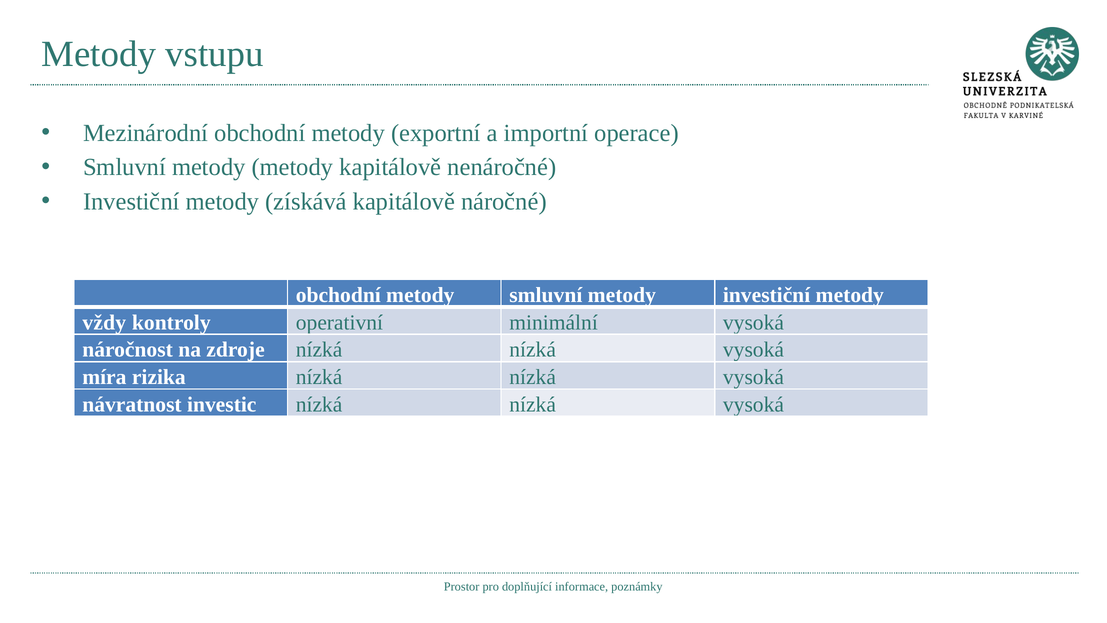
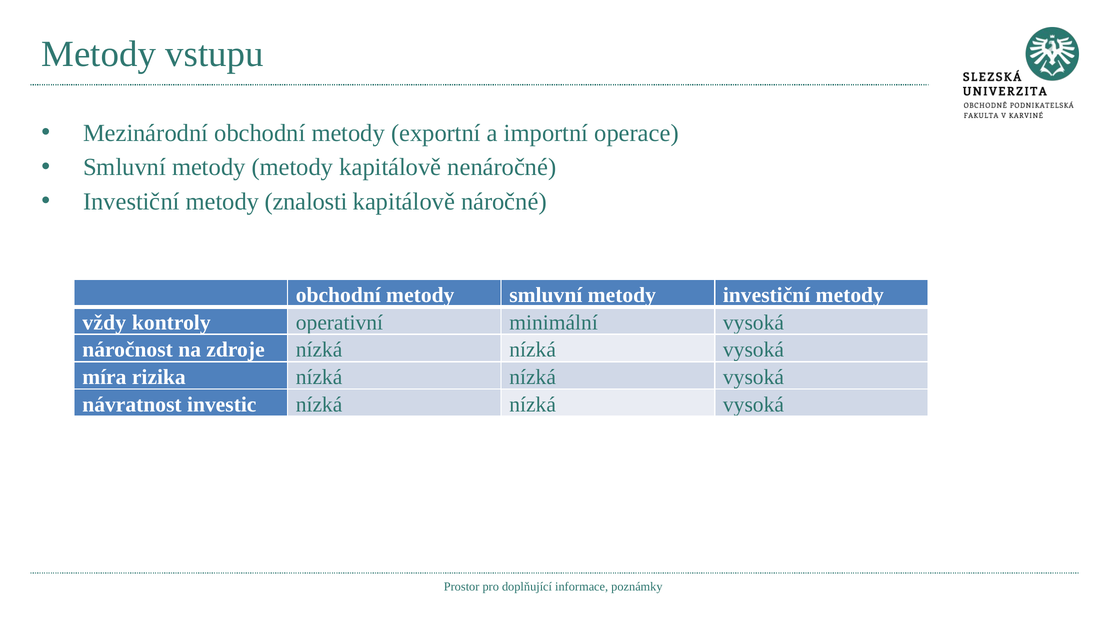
získává: získává -> znalosti (306, 202)
